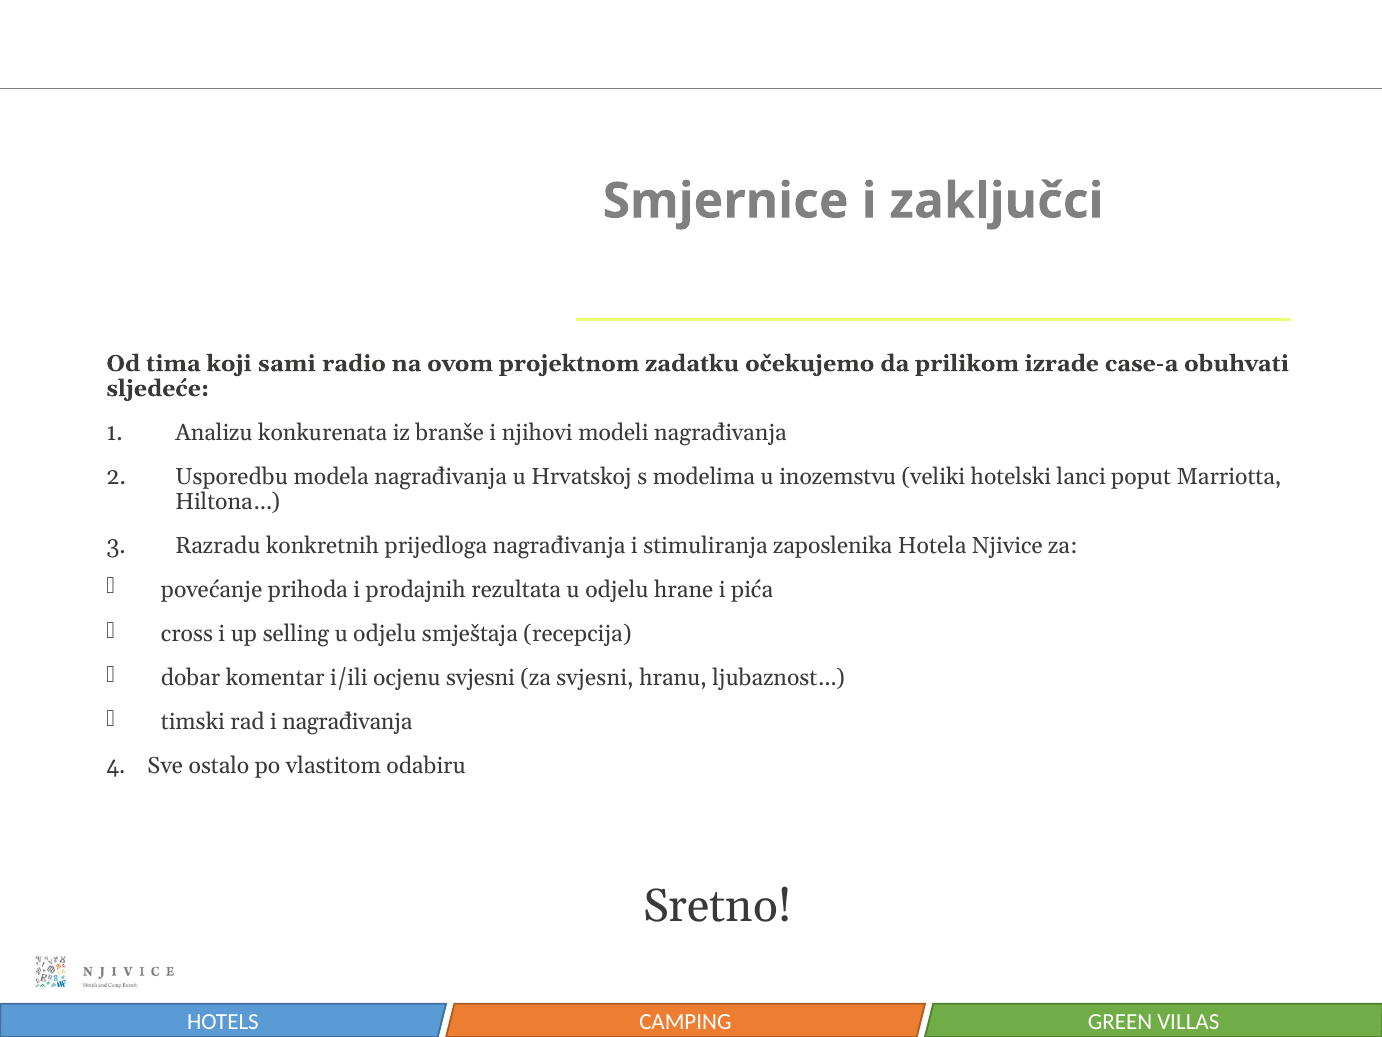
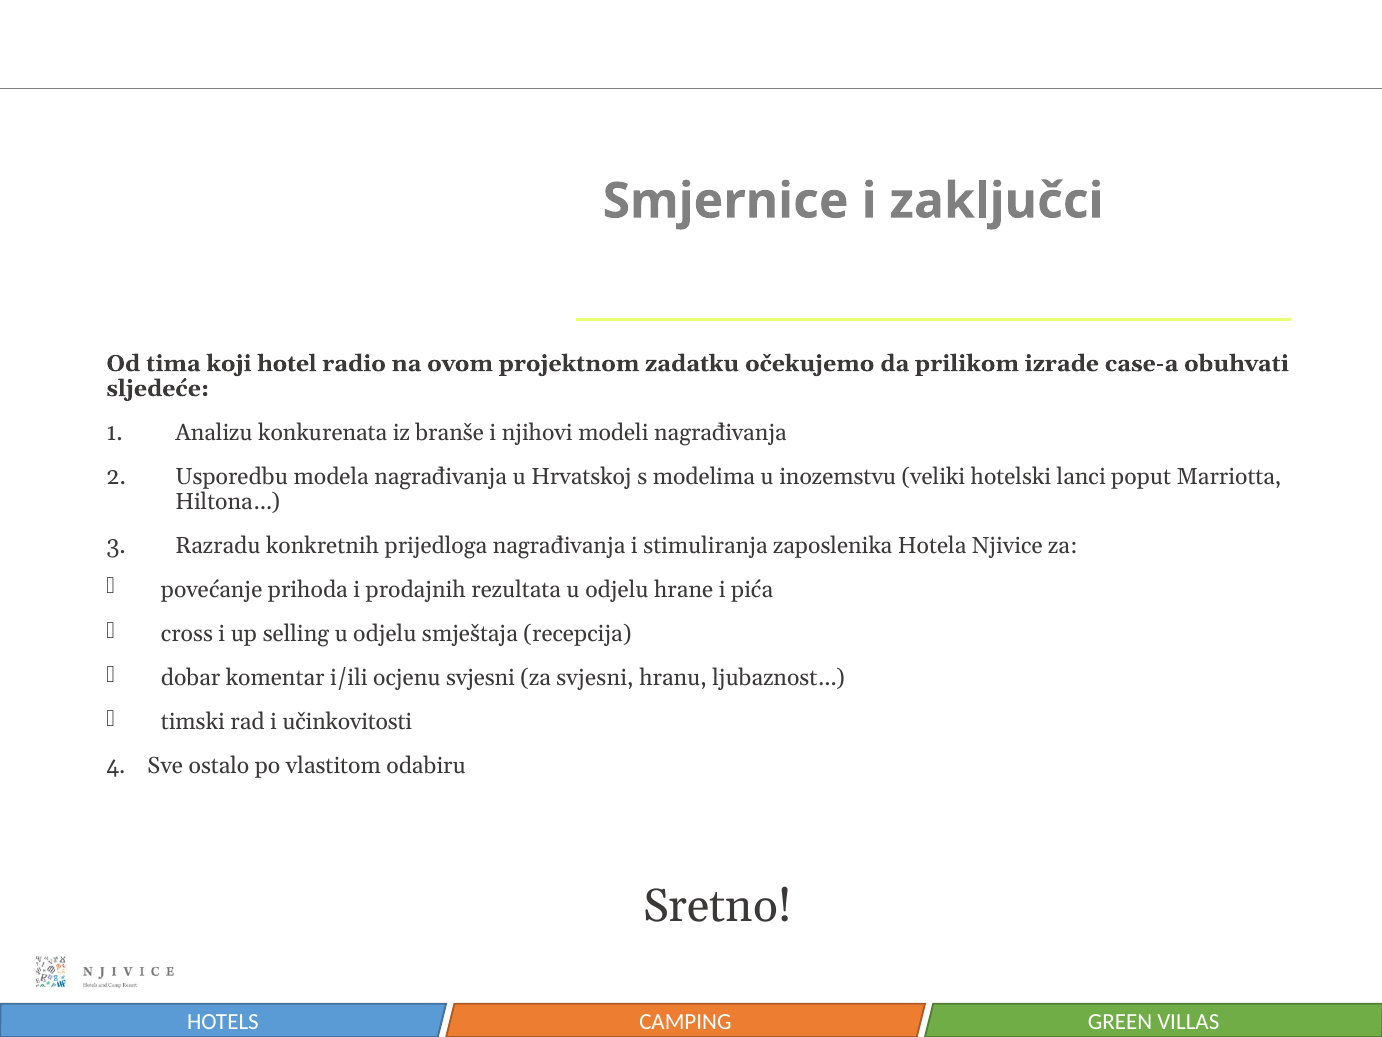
sami: sami -> hotel (287, 363)
i nagrađivanja: nagrađivanja -> učinkovitosti (347, 722)
